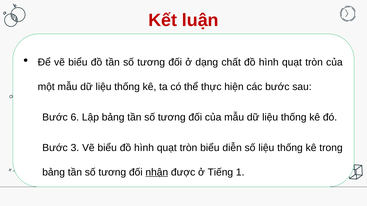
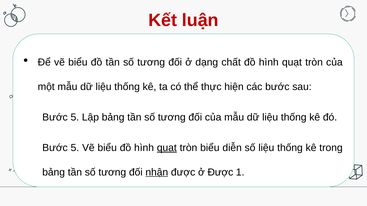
6: 6 -> 5 (75, 117)
3: 3 -> 5 (75, 148)
quạt underline: none -> present (167, 148)
ở Tiếng: Tiếng -> Được (220, 173)
